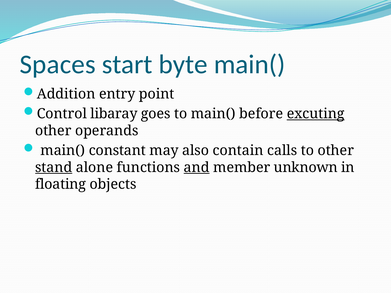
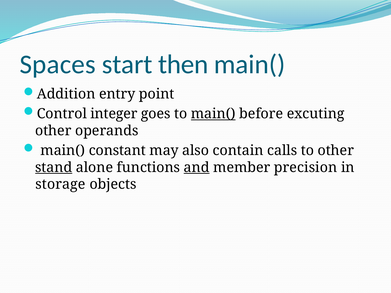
byte: byte -> then (183, 65)
libaray: libaray -> integer (114, 114)
main( underline: none -> present (213, 114)
excuting underline: present -> none (316, 114)
unknown: unknown -> precision (306, 168)
floating: floating -> storage (60, 184)
